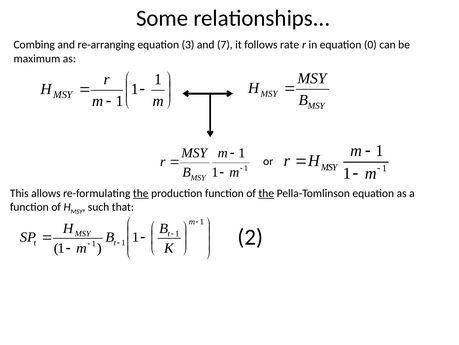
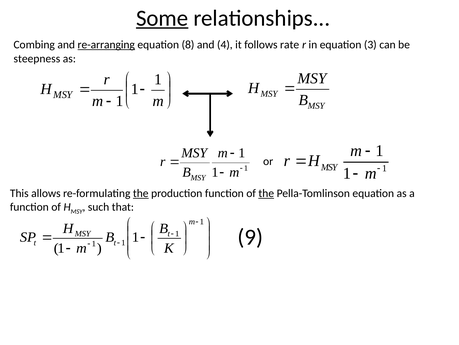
Some underline: none -> present (162, 18)
re-arranging underline: none -> present (106, 45)
3: 3 -> 8 (188, 45)
7: 7 -> 4 (225, 45)
0: 0 -> 3 (370, 45)
maximum: maximum -> steepness (37, 58)
2: 2 -> 9 (250, 237)
